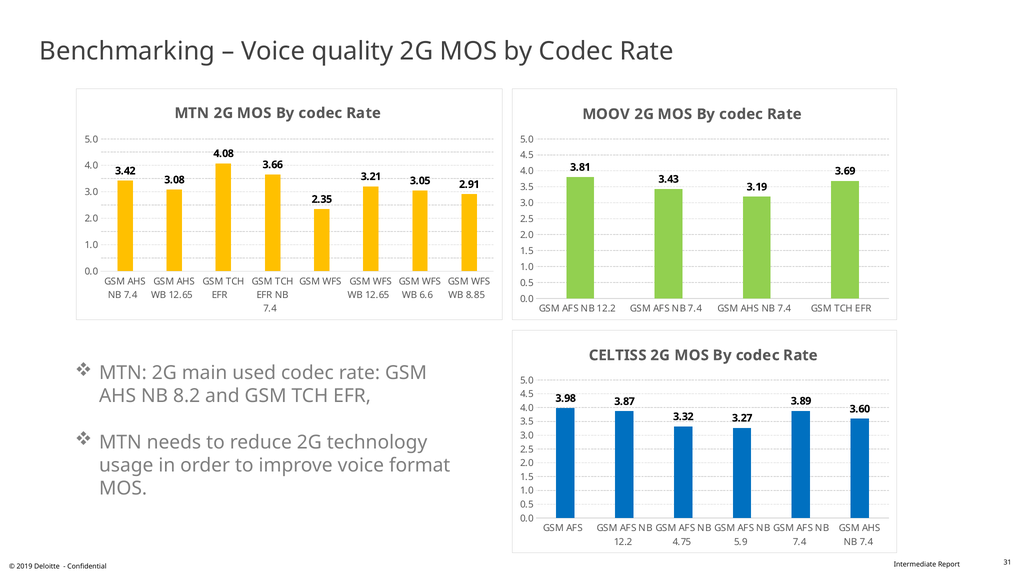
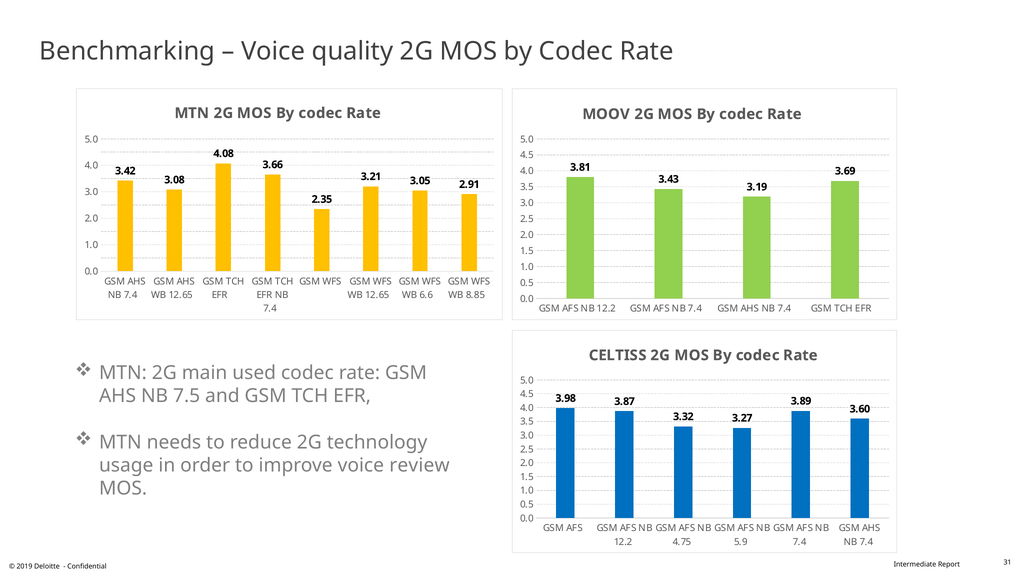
8.2: 8.2 -> 7.5 (187, 396)
format: format -> review (419, 465)
